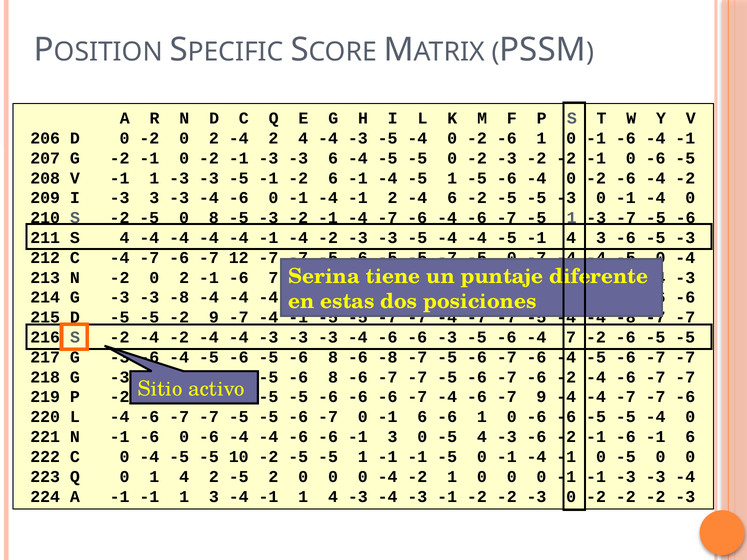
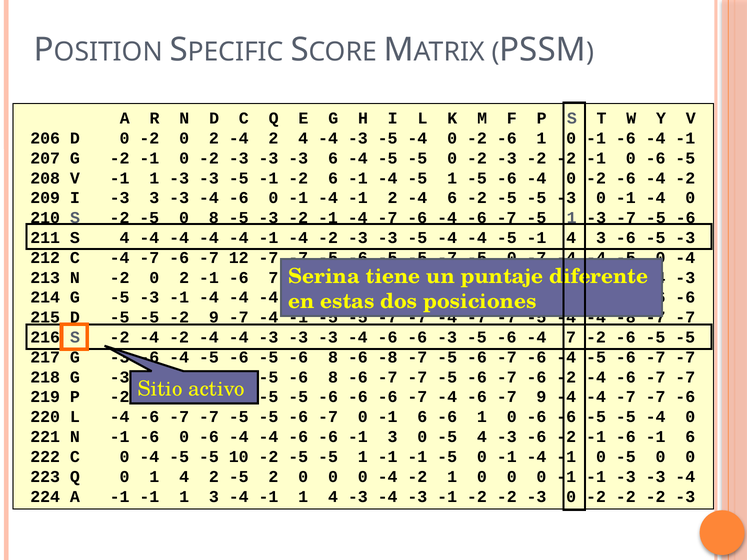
-1 0 -2 -1: -1 -> -3 (239, 158)
214 G -3: -3 -> -5 (120, 298)
-8: -8 -> -1 (179, 298)
